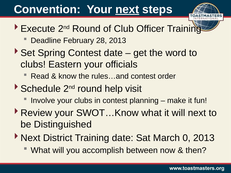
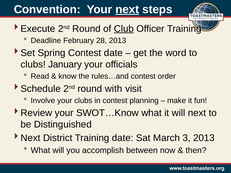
Club underline: none -> present (124, 29)
Eastern: Eastern -> January (65, 65)
help: help -> with (114, 89)
0: 0 -> 3 (187, 138)
